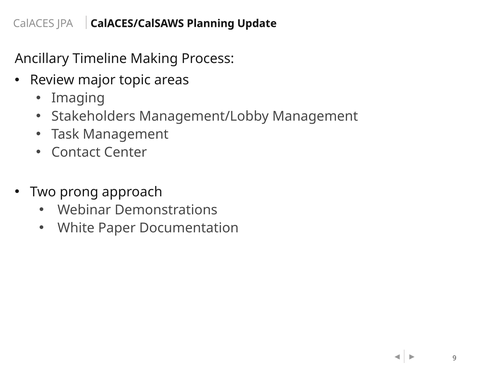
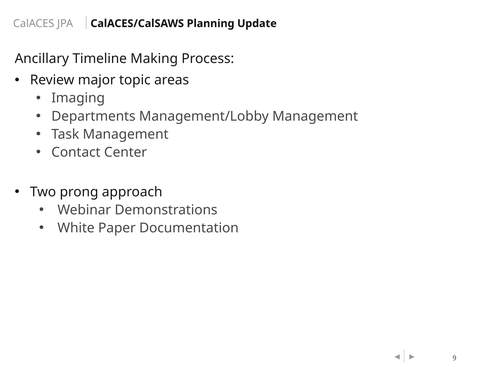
Stakeholders: Stakeholders -> Departments (93, 116)
